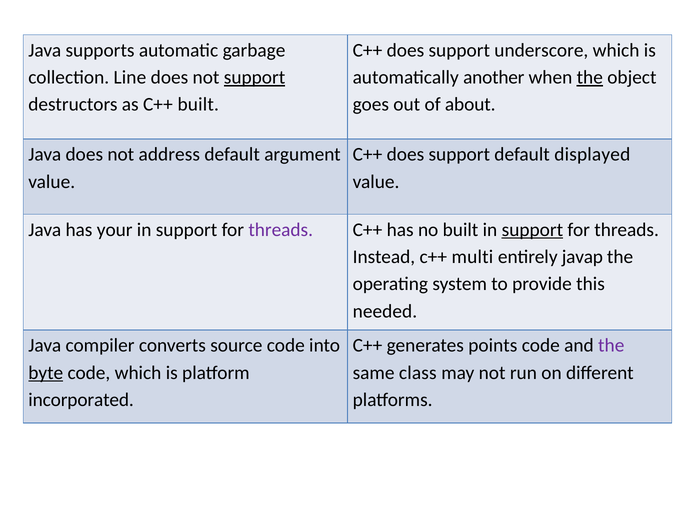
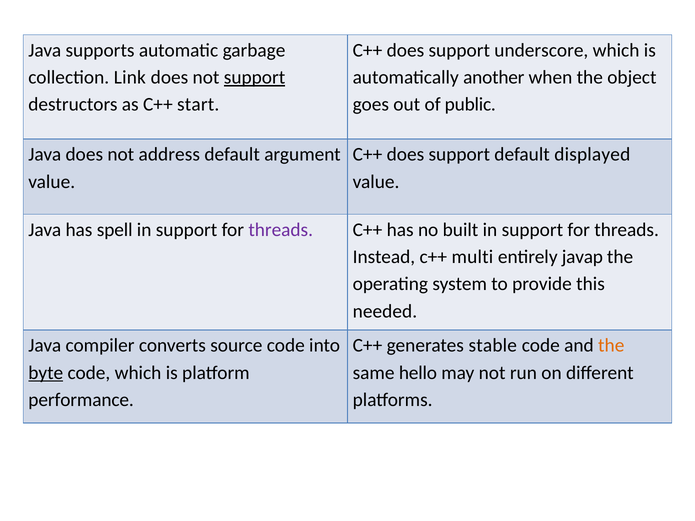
Line: Line -> Link (130, 77)
the underline: present -> none (590, 77)
C++ built: built -> start (198, 105)
about: about -> public (470, 105)
your: your -> spell (115, 230)
support underline: present -> none (532, 230)
points: points -> stable (493, 346)
the colour: purple -> orange (611, 346)
class: class -> hello (418, 373)
incorporated: incorporated -> performance (81, 400)
